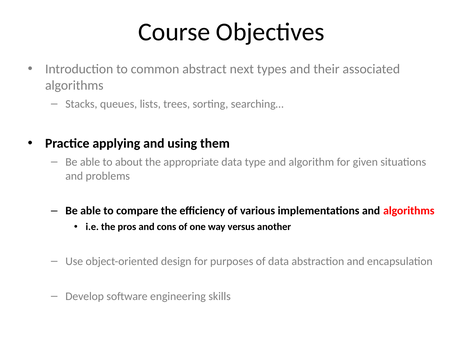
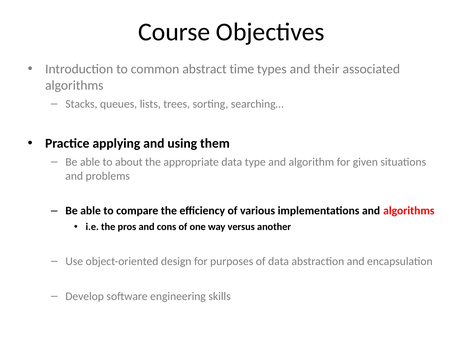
next: next -> time (242, 69)
